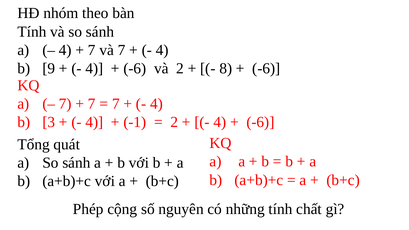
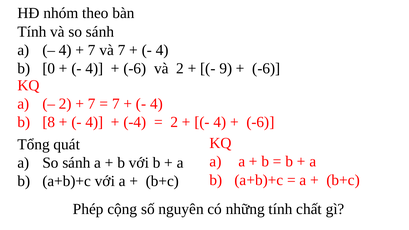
9: 9 -> 0 (49, 68)
8: 8 -> 9 (226, 68)
7: 7 -> 2 (65, 104)
3: 3 -> 8 (49, 122)
-1: -1 -> -4 (135, 122)
